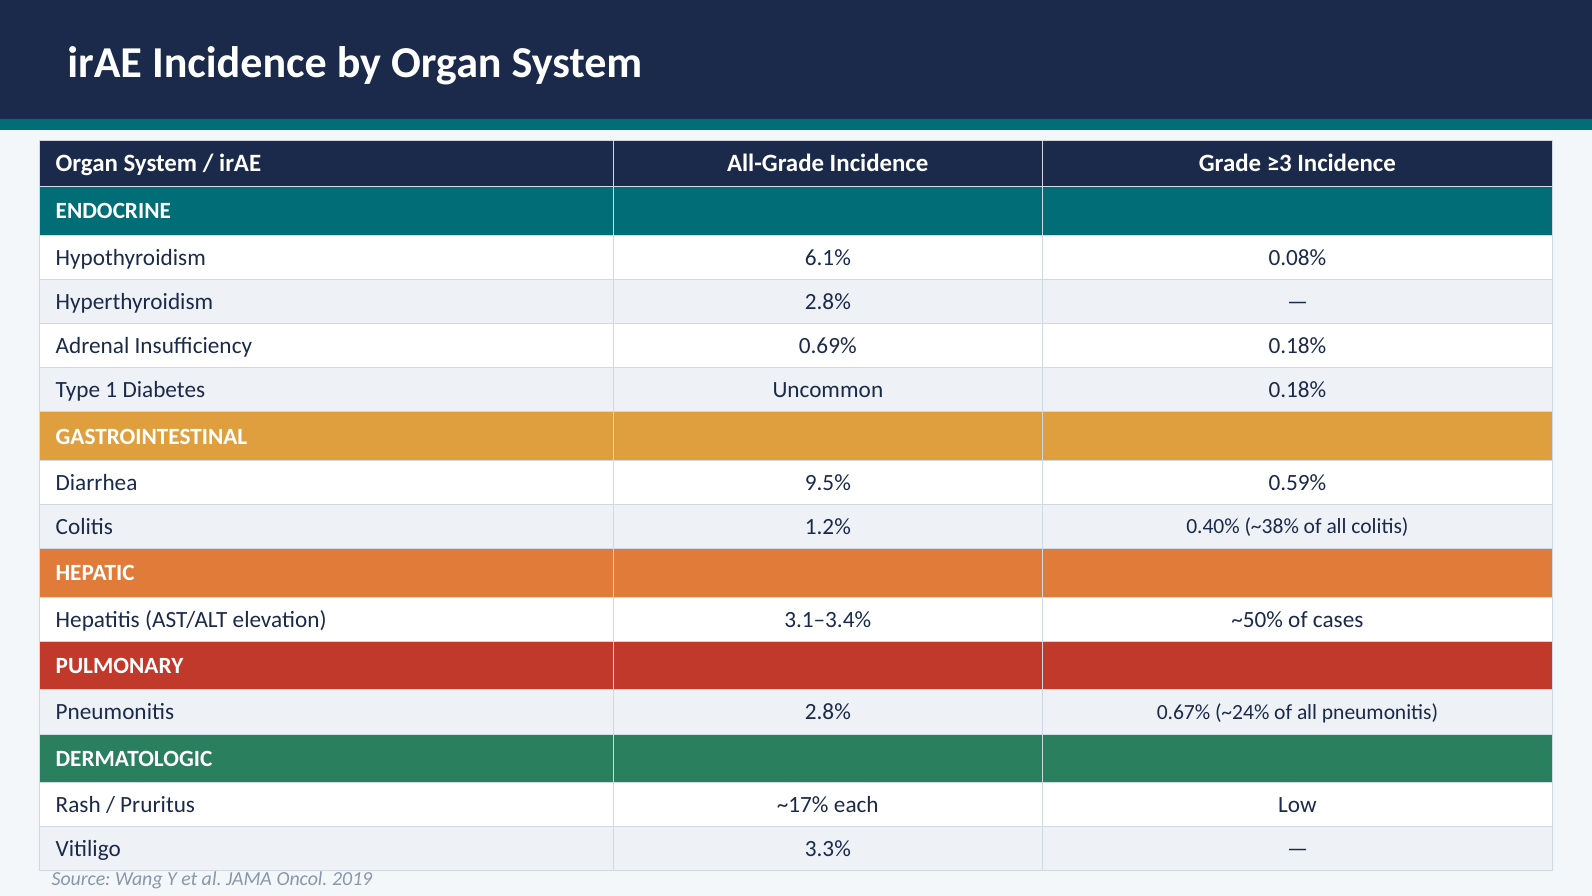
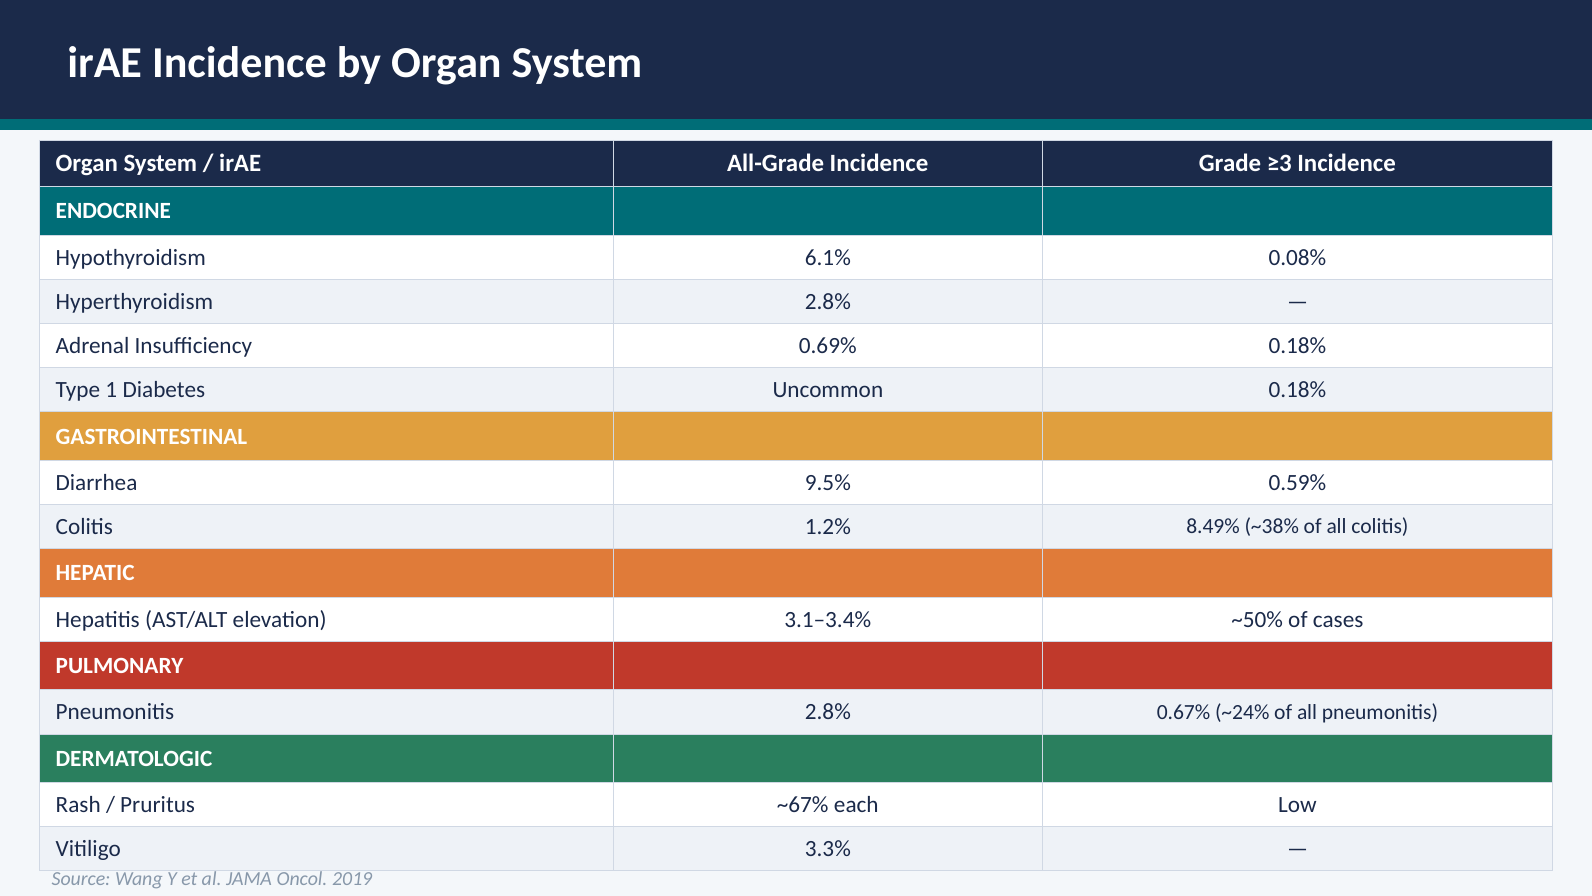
0.40%: 0.40% -> 8.49% (1213, 526)
~17%: ~17% -> ~67% (803, 804)
